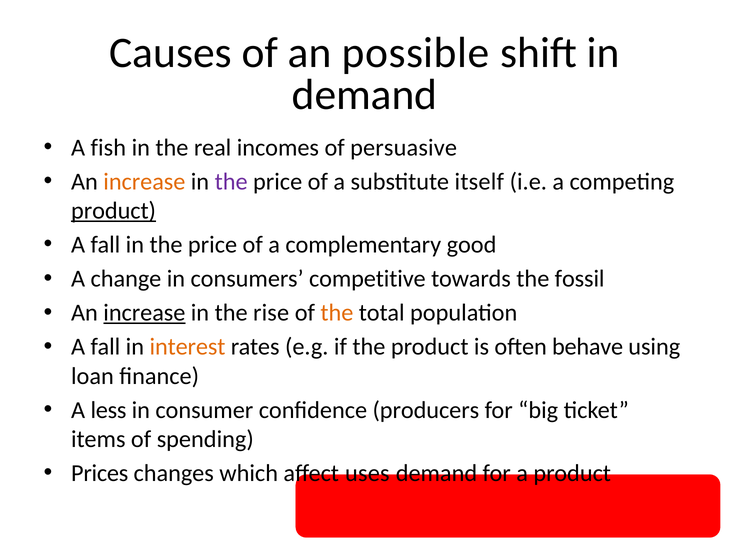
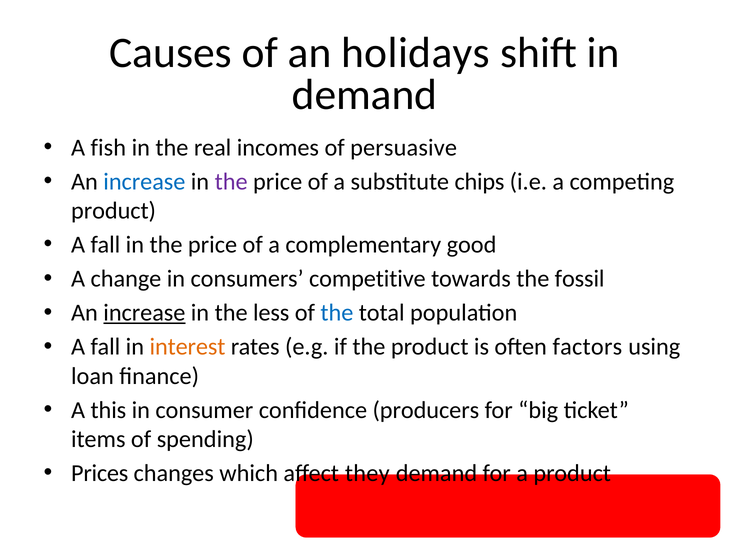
possible: possible -> holidays (416, 53)
increase colour: orange -> blue (144, 182)
itself: itself -> chips (480, 182)
product underline: present -> none (114, 211)
rise: rise -> less (271, 313)
the colour: orange -> blue (337, 313)
behave: behave -> factors (587, 347)
less: less -> this (108, 410)
uses: uses -> they (367, 473)
